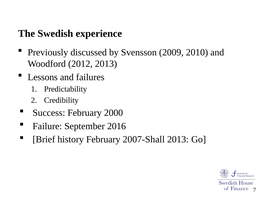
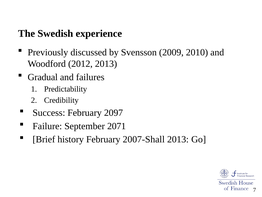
Lessons: Lessons -> Gradual (43, 77)
2000: 2000 -> 2097 (114, 113)
2016: 2016 -> 2071 (117, 126)
